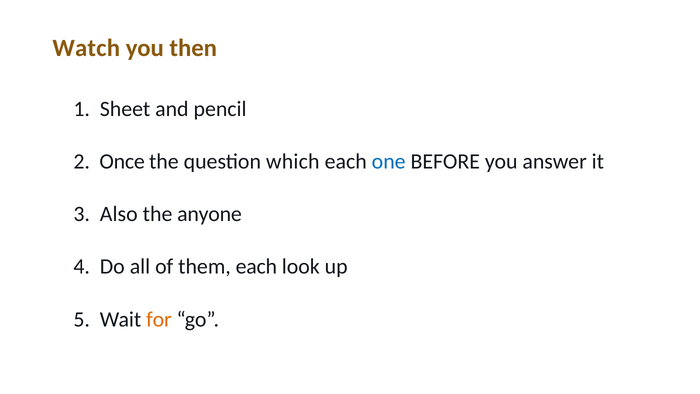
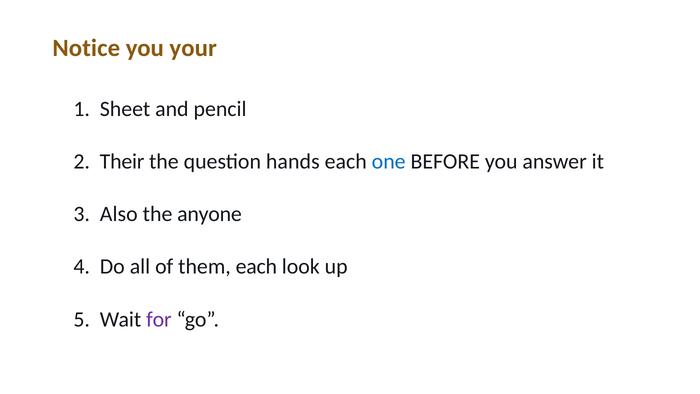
Watch: Watch -> Notice (86, 48)
then: then -> your (193, 48)
Once: Once -> Their (122, 162)
which: which -> hands (293, 162)
for colour: orange -> purple (159, 319)
